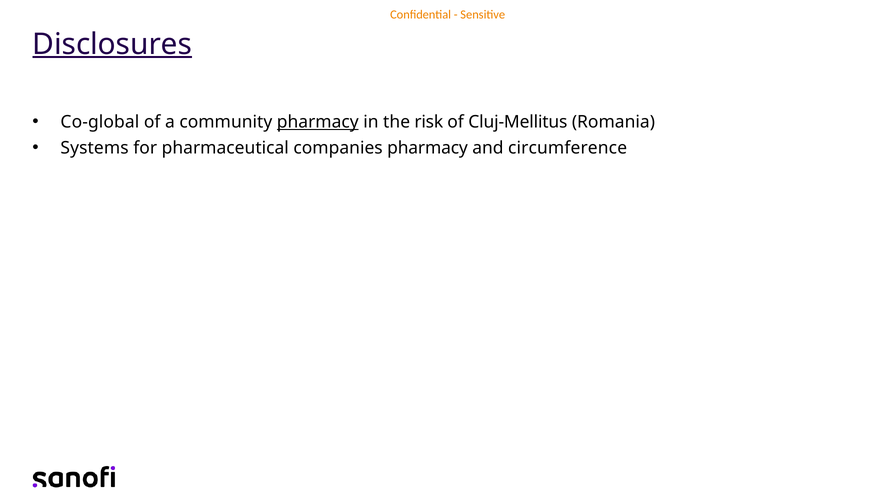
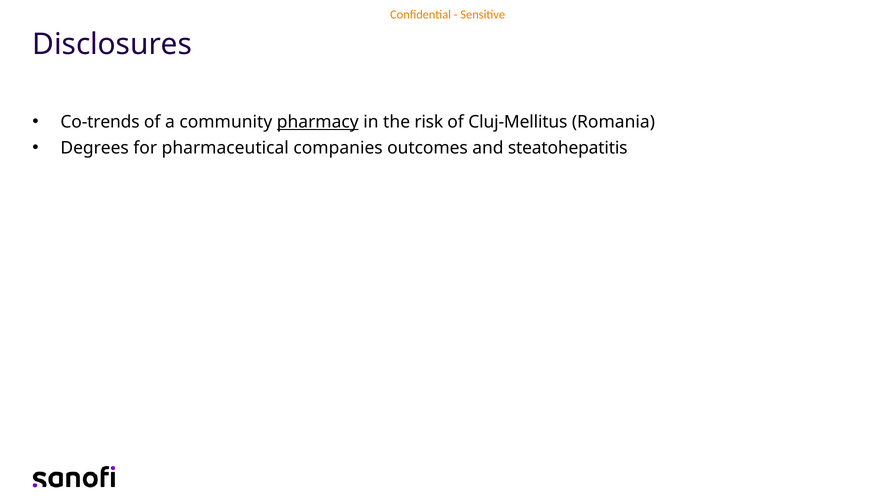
Disclosures underline: present -> none (112, 44)
Co-global: Co-global -> Co-trends (100, 122)
Systems: Systems -> Degrees (95, 148)
companies pharmacy: pharmacy -> outcomes (427, 148)
circumference: circumference -> steatohepatitis (568, 148)
